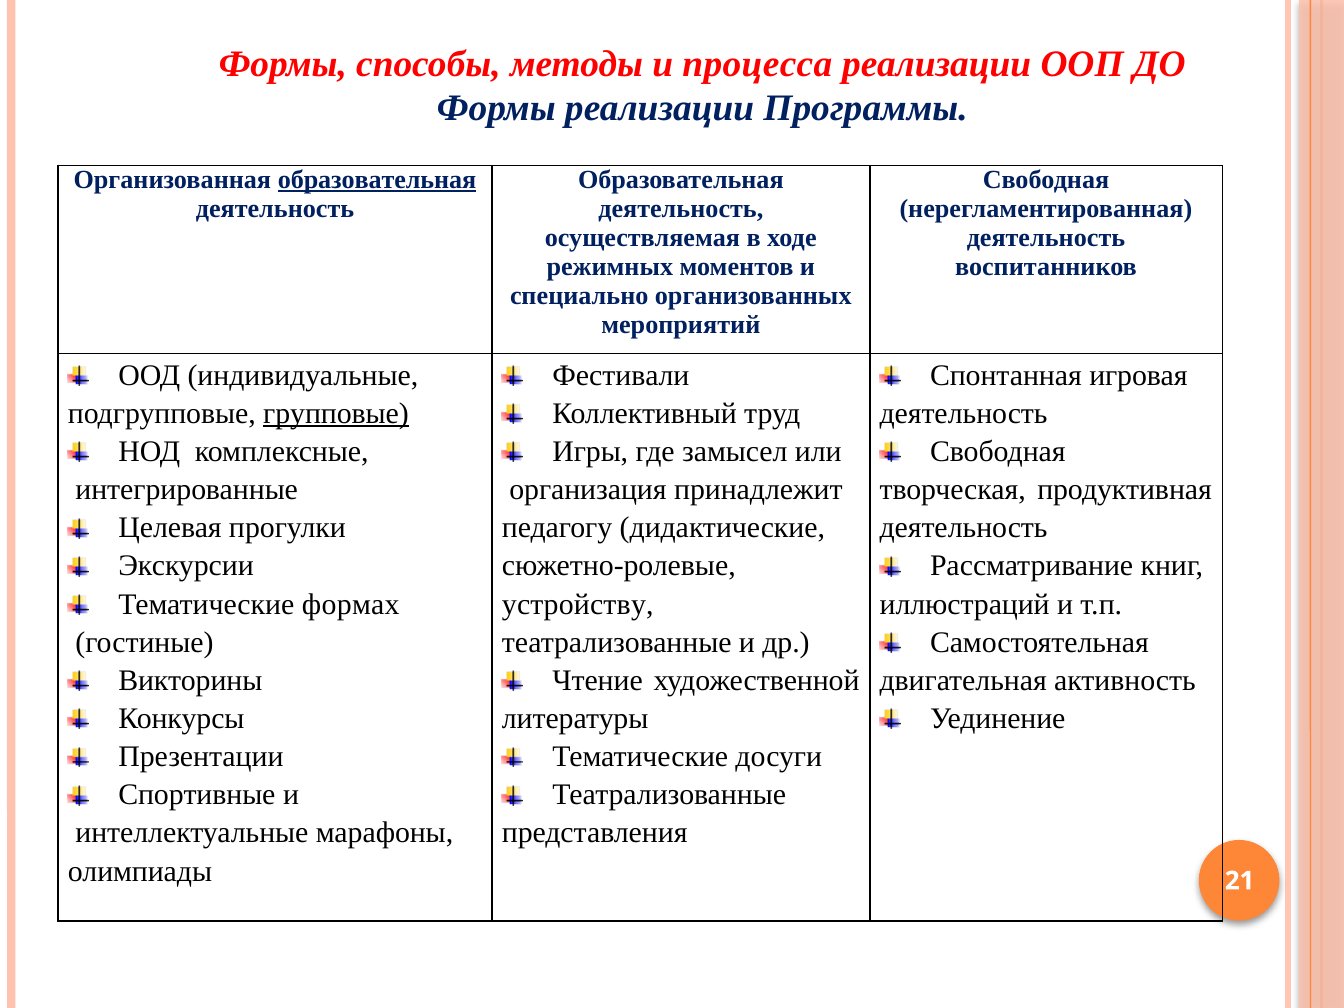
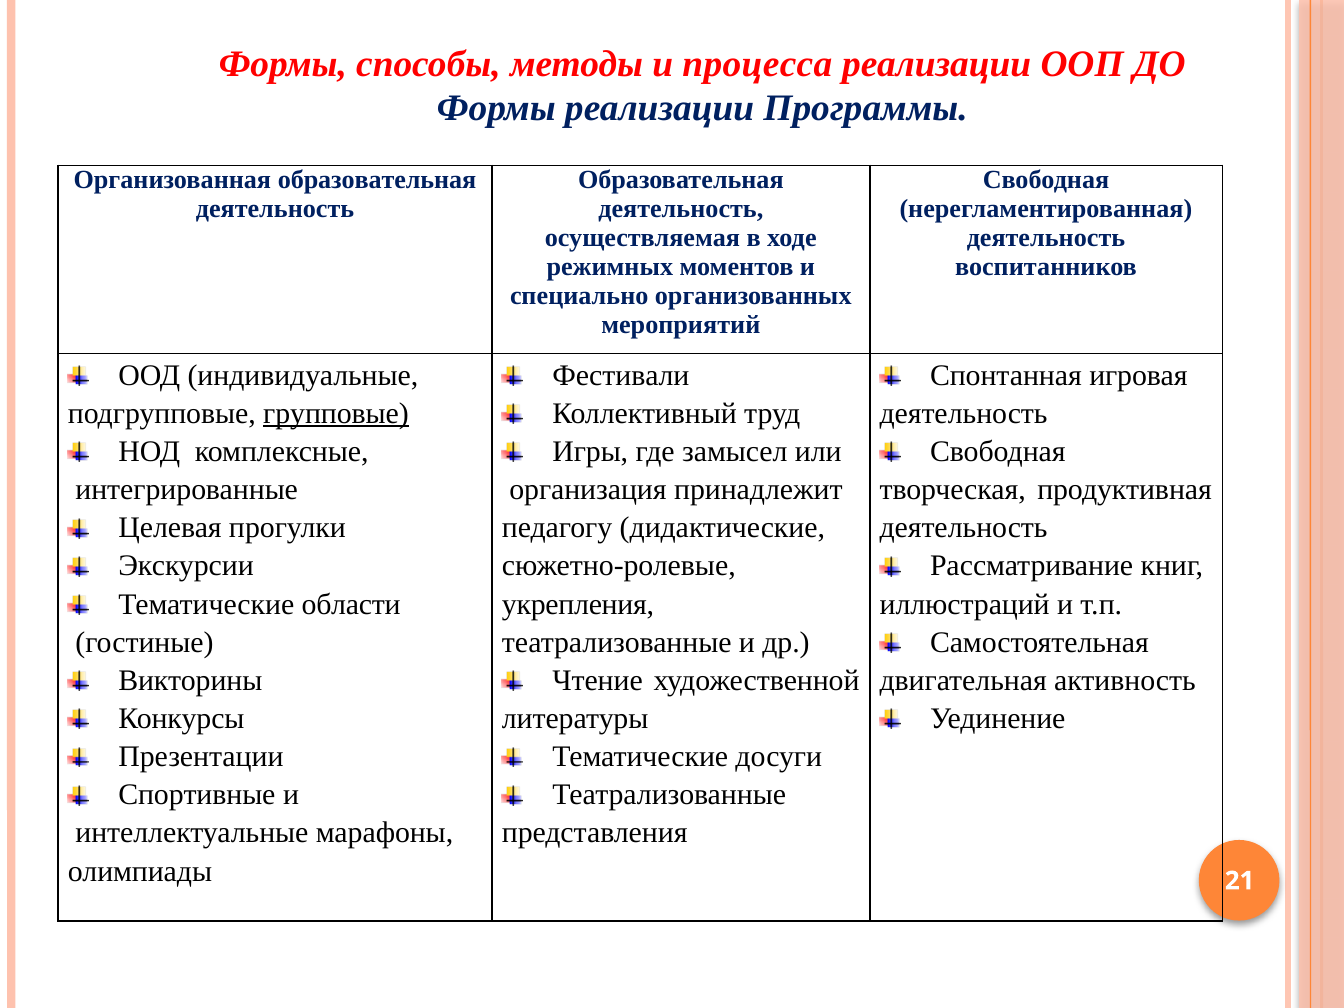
образовательная underline: present -> none (377, 180)
формах: формах -> области (351, 604)
устройству: устройству -> укрепления (578, 604)
